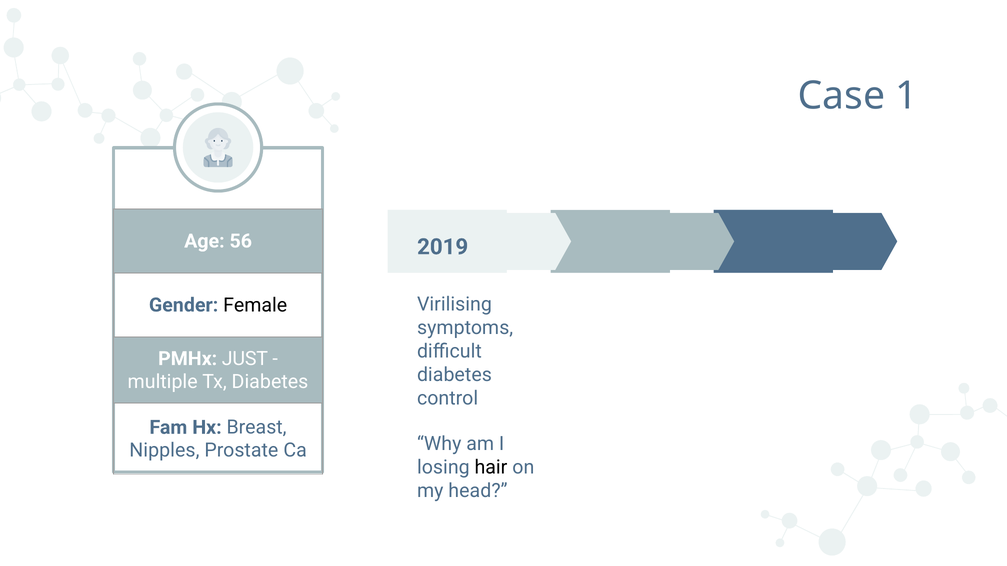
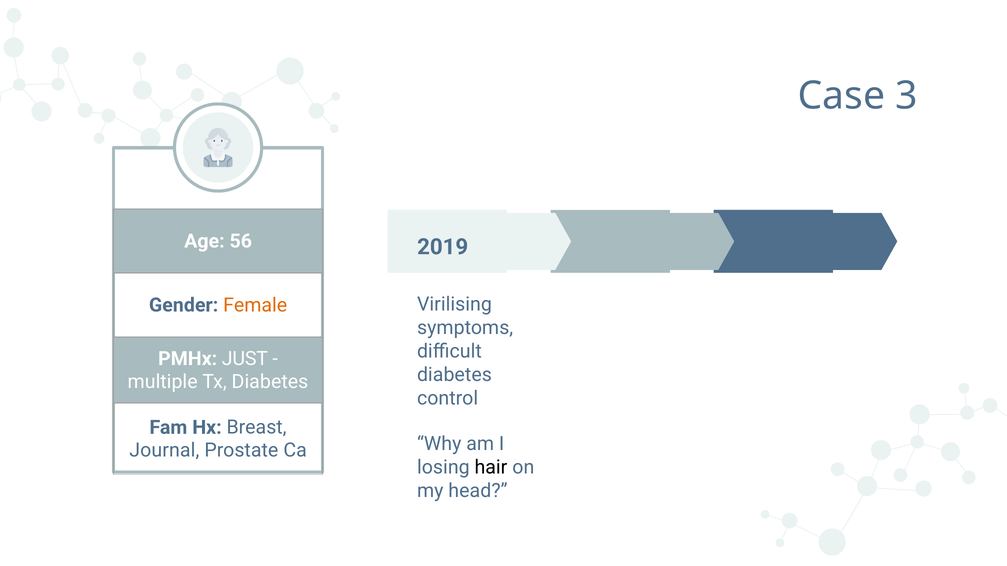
1: 1 -> 3 (906, 96)
Female colour: black -> orange (255, 305)
Nipples: Nipples -> Journal (164, 451)
